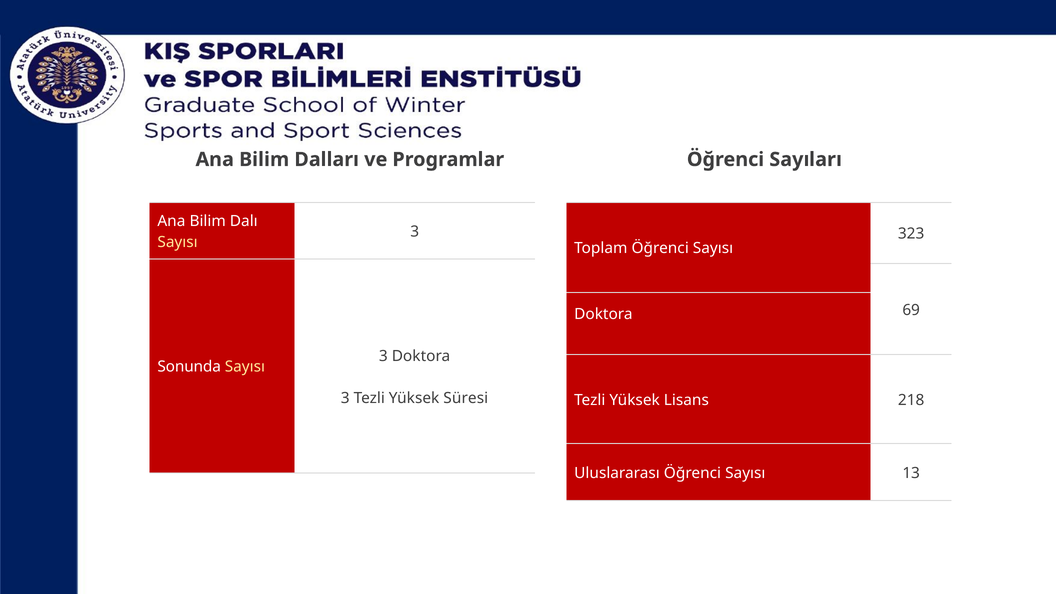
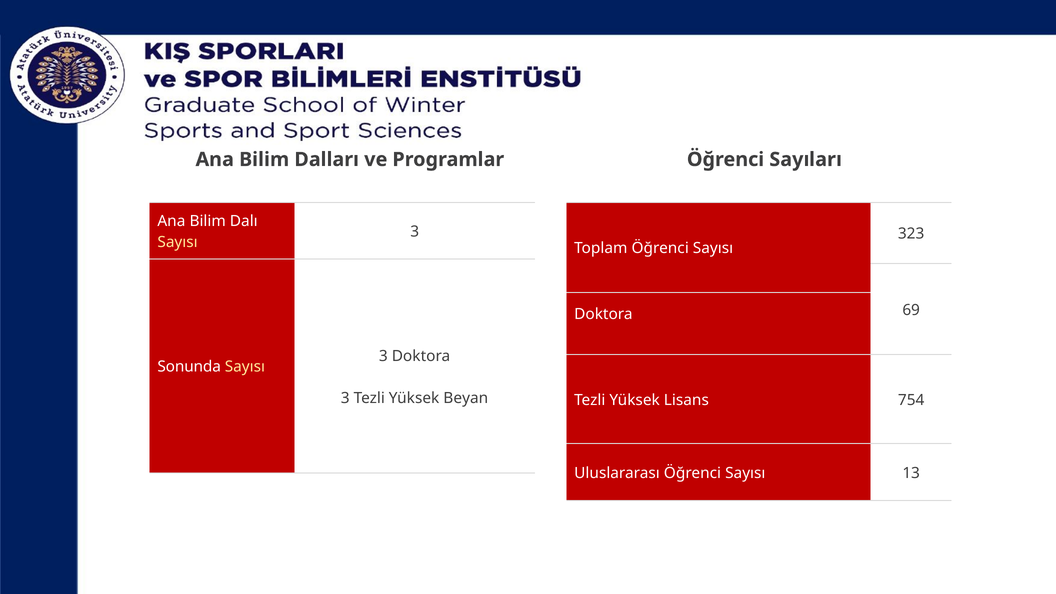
Süresi: Süresi -> Beyan (466, 398)
218: 218 -> 754 (911, 400)
